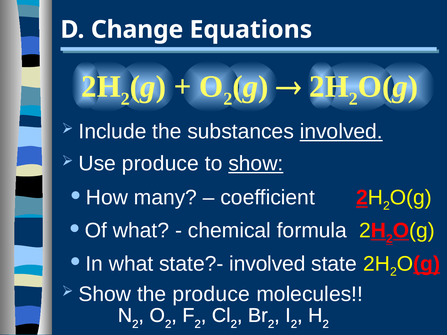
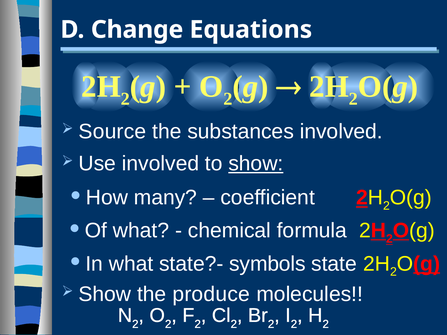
Include: Include -> Source (112, 132)
involved underline: present -> none (341, 132)
Use produce: produce -> involved (161, 164)
state?- involved: involved -> symbols (267, 264)
